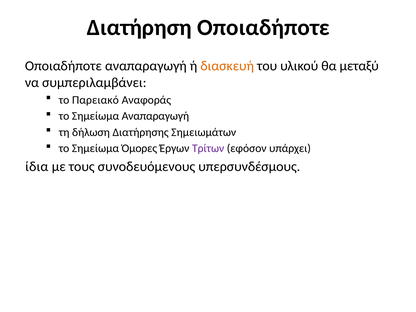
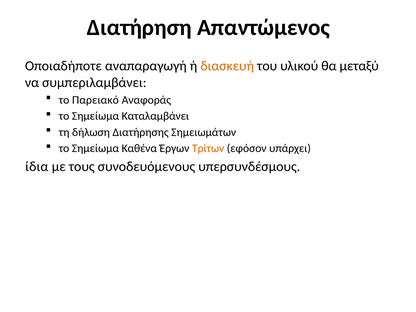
Διατήρηση Οποιαδήποτε: Οποιαδήποτε -> Απαντώμενος (264, 28)
Σημείωμα Αναπαραγωγή: Αναπαραγωγή -> Καταλαμβάνει (155, 116)
Όμορες: Όμορες -> Καθένα (139, 148)
Τρίτων colour: purple -> orange (208, 148)
